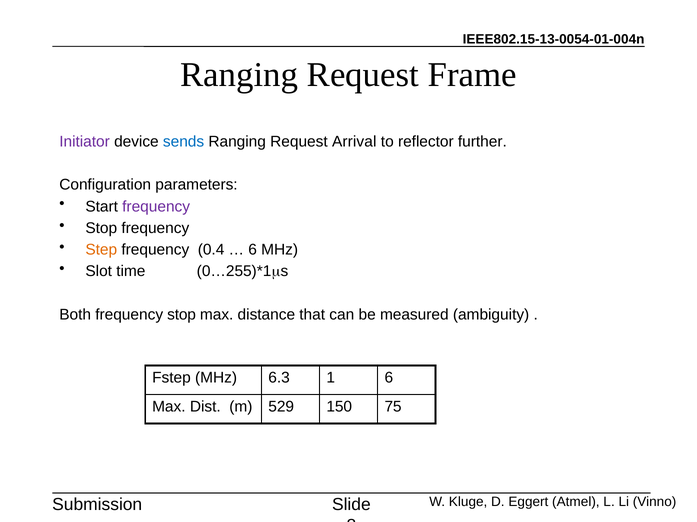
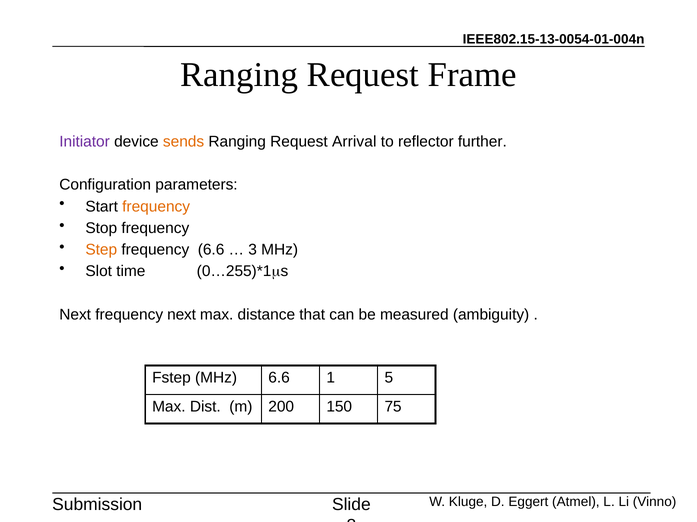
sends colour: blue -> orange (184, 142)
frequency colour: purple -> orange (156, 207)
frequency 0.4: 0.4 -> 6.6 (211, 250)
6: 6 -> 3 (253, 250)
Both: Both -> Next (75, 315)
frequency stop: stop -> next (182, 315)
MHz 6.3: 6.3 -> 6.6 (279, 378)
1 6: 6 -> 5 (389, 378)
529: 529 -> 200 (281, 407)
